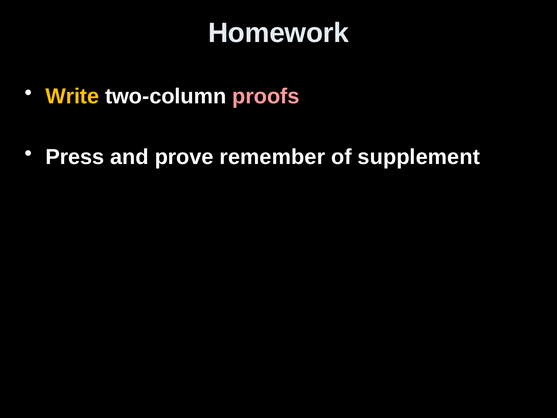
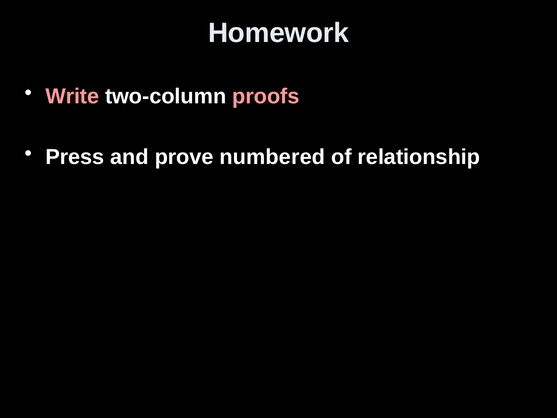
Write colour: yellow -> pink (72, 96)
remember: remember -> numbered (272, 157)
supplement: supplement -> relationship (419, 157)
